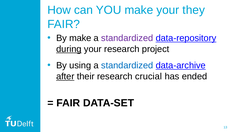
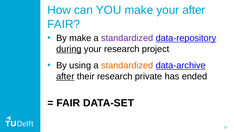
your they: they -> after (194, 10)
standardized colour: blue -> orange (127, 65)
crucial: crucial -> private (149, 76)
